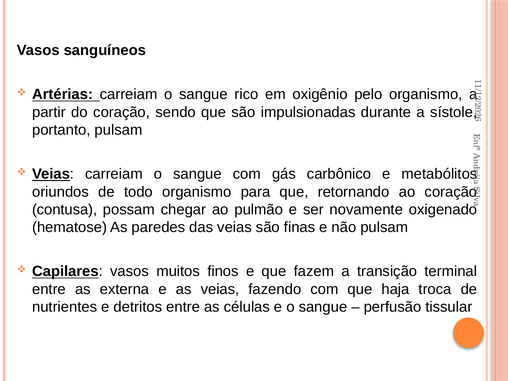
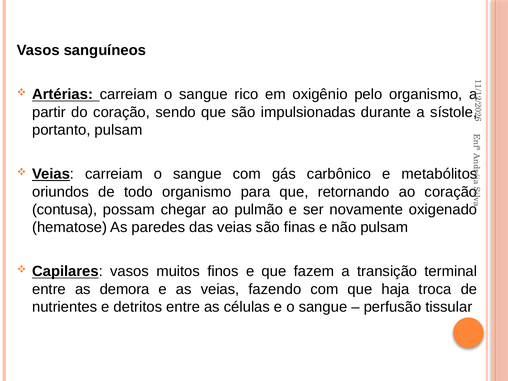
externa: externa -> demora (125, 289)
